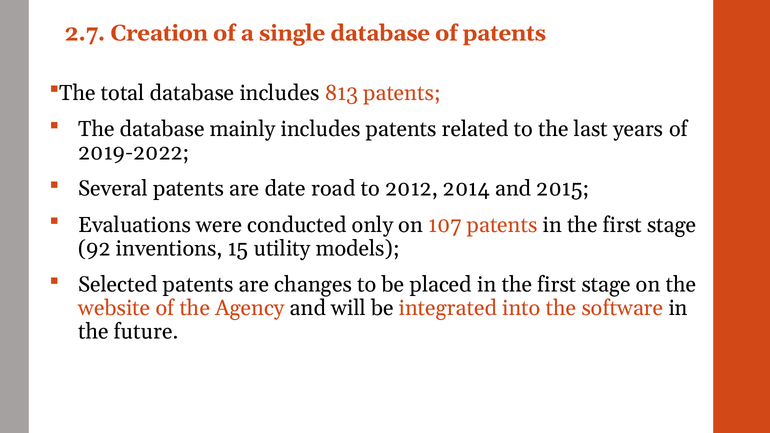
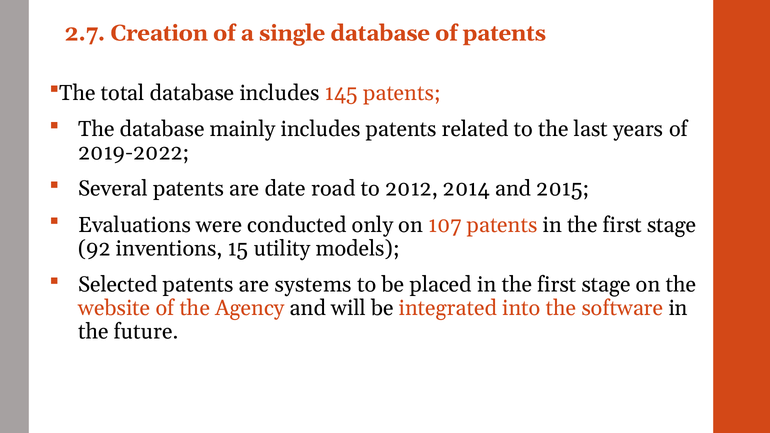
813: 813 -> 145 (341, 93)
changes: changes -> systems (313, 285)
